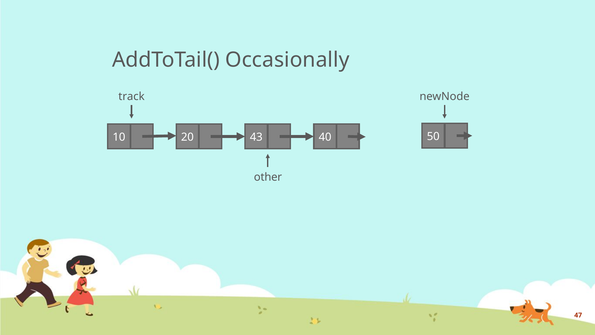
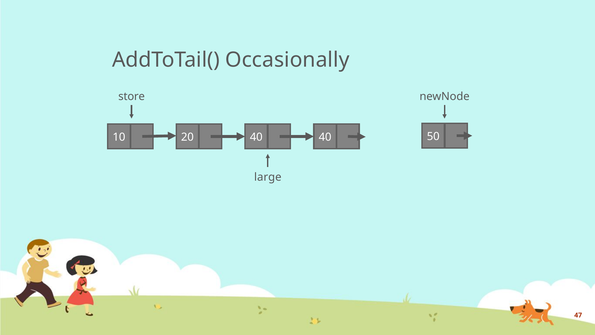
track: track -> store (132, 97)
20 43: 43 -> 40 (256, 137)
other: other -> large (268, 177)
